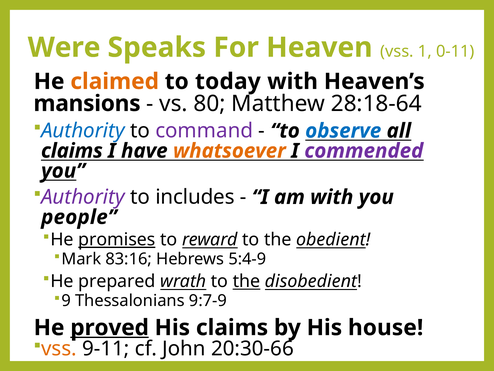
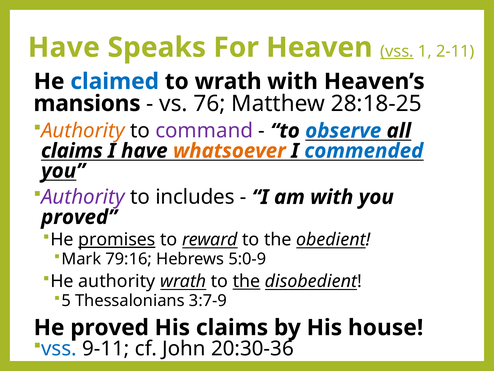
Were: Were -> Have (64, 47)
vss underline: none -> present (397, 51)
0-11: 0-11 -> 2-11 (455, 51)
claimed colour: orange -> blue (115, 81)
to today: today -> wrath (228, 81)
80: 80 -> 76 (209, 103)
28:18-64: 28:18-64 -> 28:18-25 (376, 103)
Authority colour: blue -> orange (83, 131)
commended colour: purple -> blue (364, 151)
people: people -> proved (79, 217)
83:16: 83:16 -> 79:16 (129, 259)
5:4-9: 5:4-9 -> 5:0-9 (247, 259)
He prepared: prepared -> authority (117, 281)
9: 9 -> 5 (66, 300)
9:7-9: 9:7-9 -> 3:7-9 (208, 300)
proved underline: present -> none (110, 327)
vss colour: orange -> blue (59, 348)
20:30-66: 20:30-66 -> 20:30-36 (252, 348)
